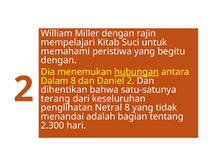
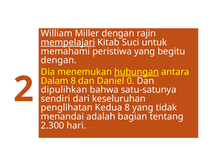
mempelajari underline: none -> present (68, 42)
Daniel 2: 2 -> 0 (131, 81)
dihentikan: dihentikan -> dipulihkan (64, 90)
terang: terang -> sendiri (56, 99)
Netral: Netral -> Kedua (109, 107)
